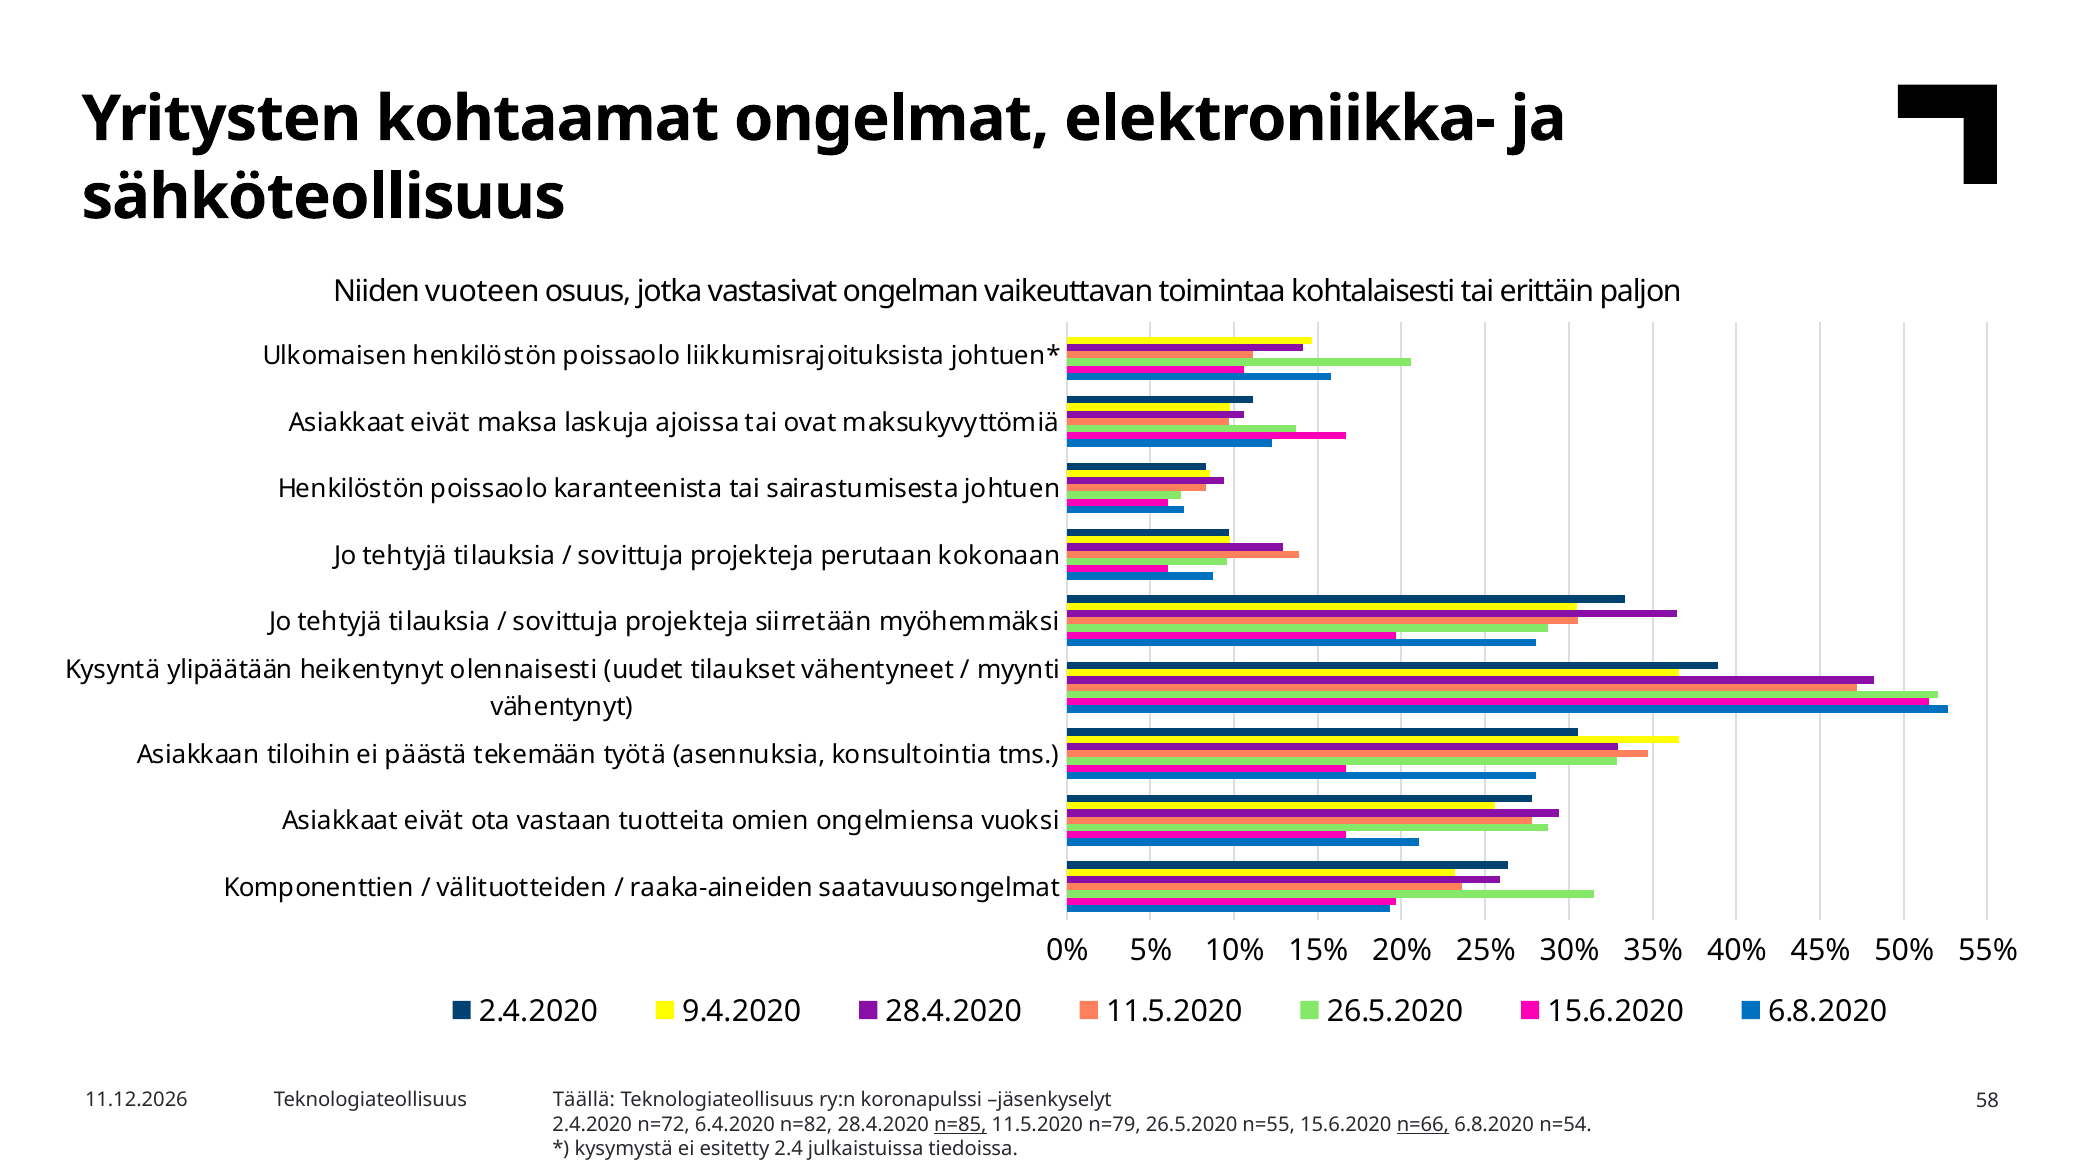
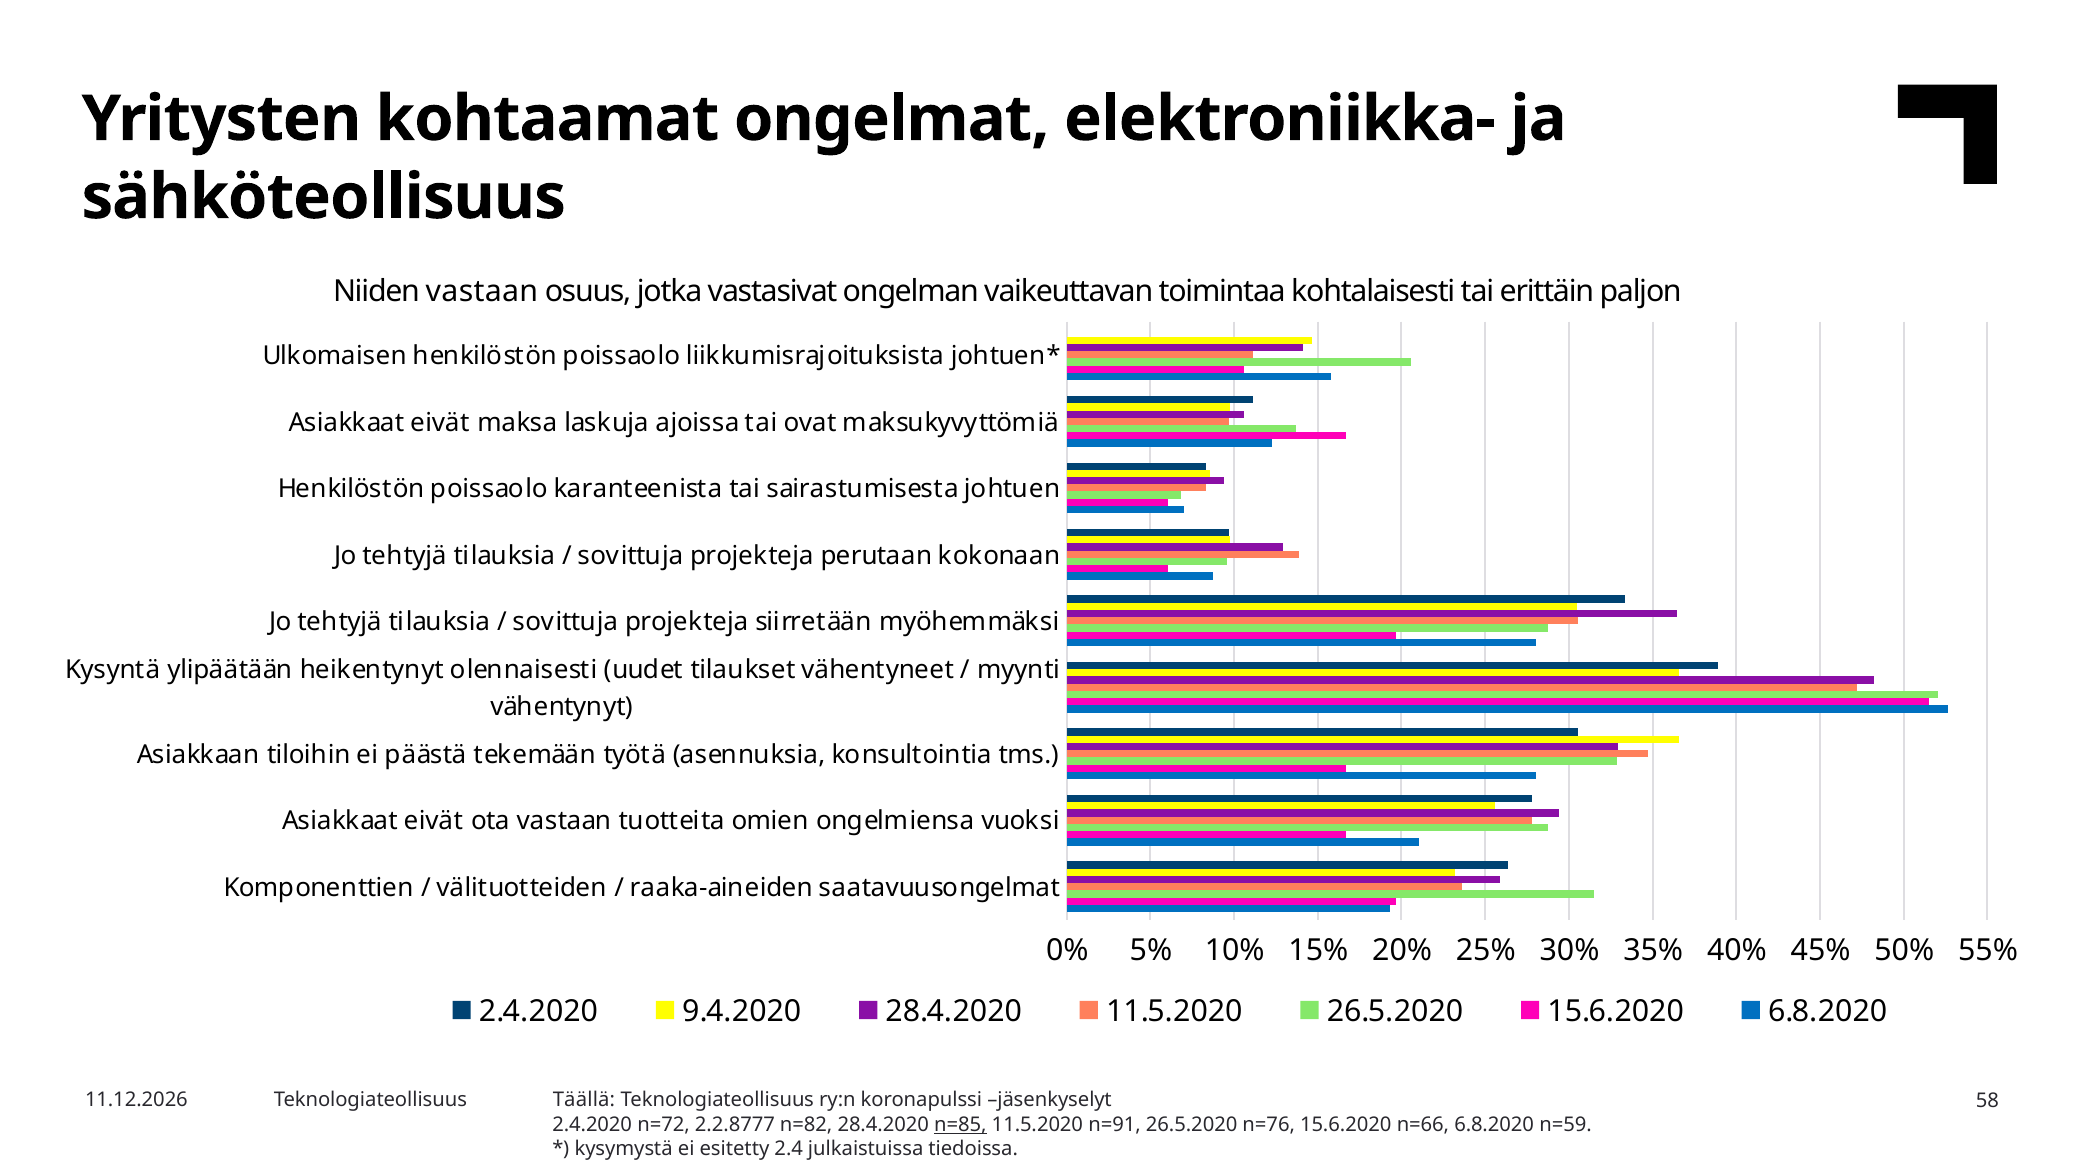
Niiden vuoteen: vuoteen -> vastaan (482, 292)
6.4.2020: 6.4.2020 -> 2.2.8777 (735, 1125)
n=79: n=79 -> n=91 (1115, 1125)
n=55: n=55 -> n=76 (1269, 1125)
n=66 underline: present -> none (1423, 1125)
n=54: n=54 -> n=59 (1566, 1125)
